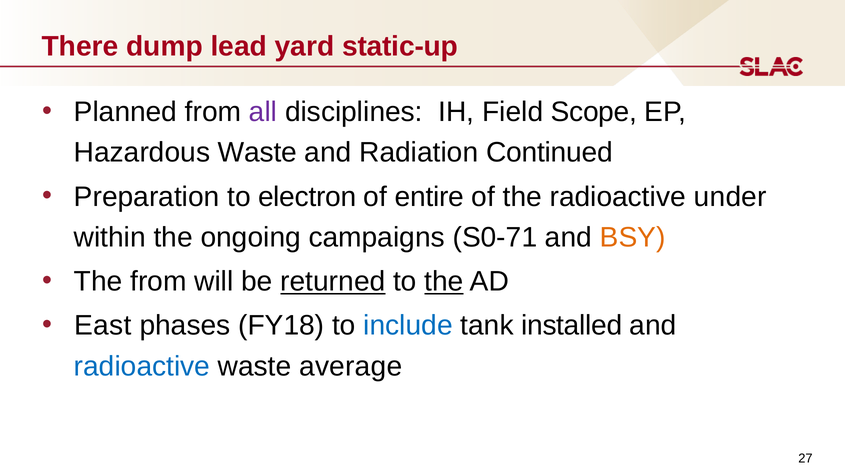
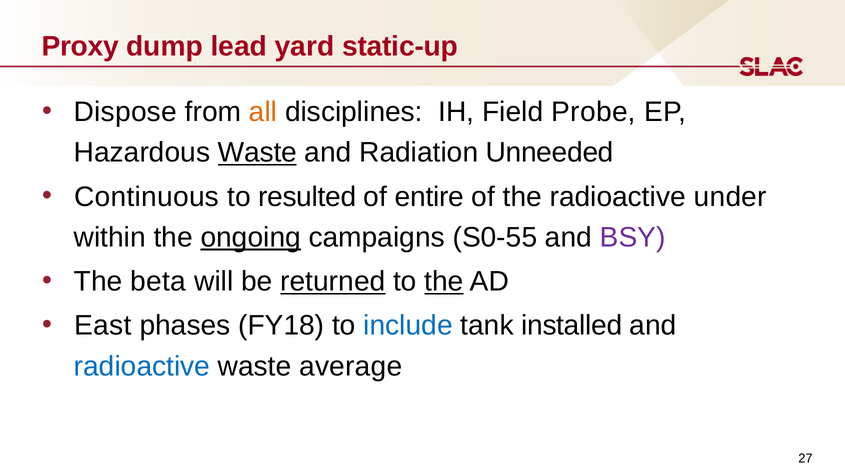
There: There -> Proxy (80, 46)
Planned: Planned -> Dispose (125, 112)
all colour: purple -> orange (263, 112)
Scope: Scope -> Probe (594, 112)
Waste underline: none -> present (257, 152)
Continued: Continued -> Unneeded (550, 152)
Preparation: Preparation -> Continuous (147, 196)
electron: electron -> resulted (307, 196)
ongoing underline: none -> present (251, 237)
S0-71: S0-71 -> S0-55 (495, 237)
BSY colour: orange -> purple (633, 237)
The from: from -> beta (158, 281)
